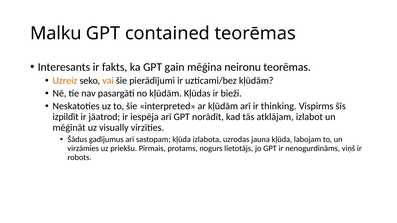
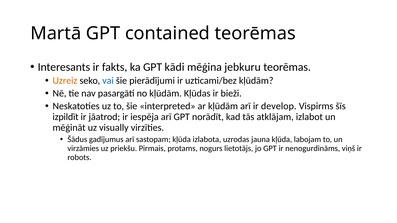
Malku: Malku -> Martā (56, 33)
gain: gain -> kādi (175, 67)
neironu: neironu -> jebkuru (243, 67)
vai colour: orange -> blue (108, 81)
thinking: thinking -> develop (279, 106)
